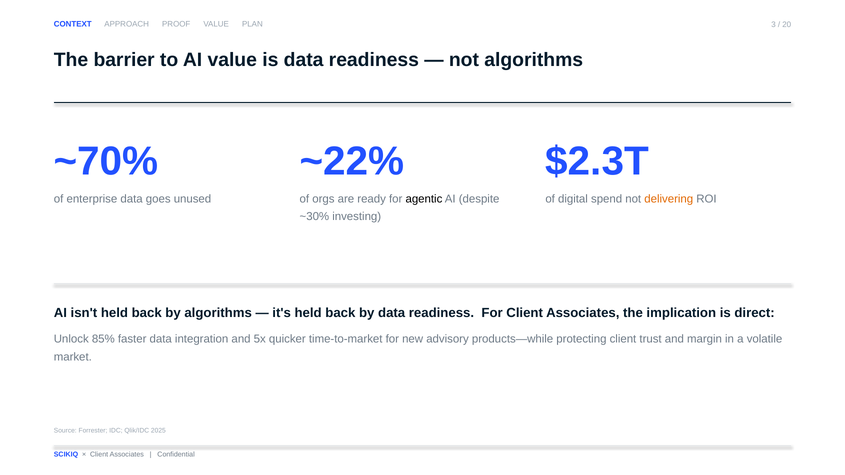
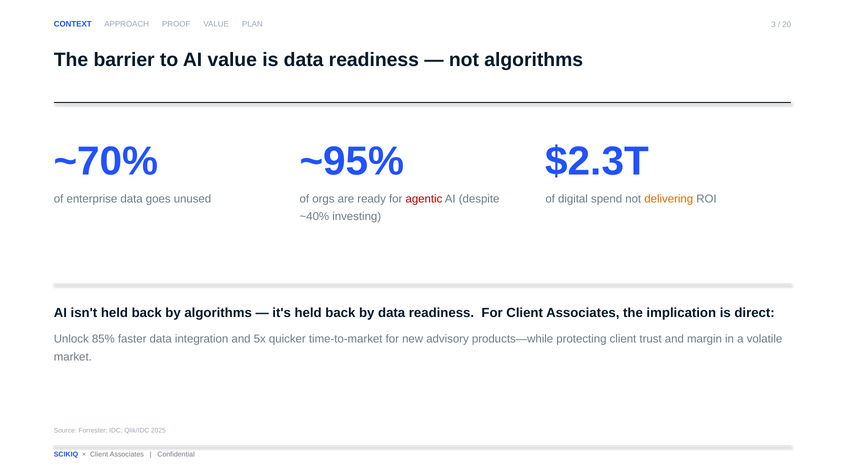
~22%: ~22% -> ~95% (352, 161)
agentic colour: black -> red (424, 199)
~30%: ~30% -> ~40% (314, 216)
